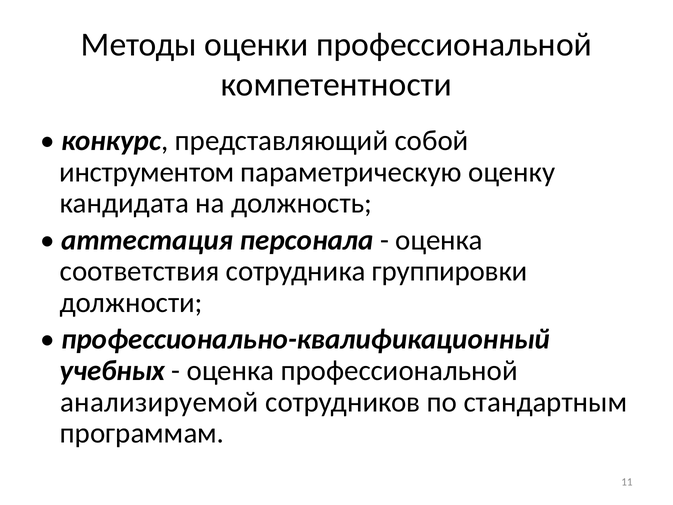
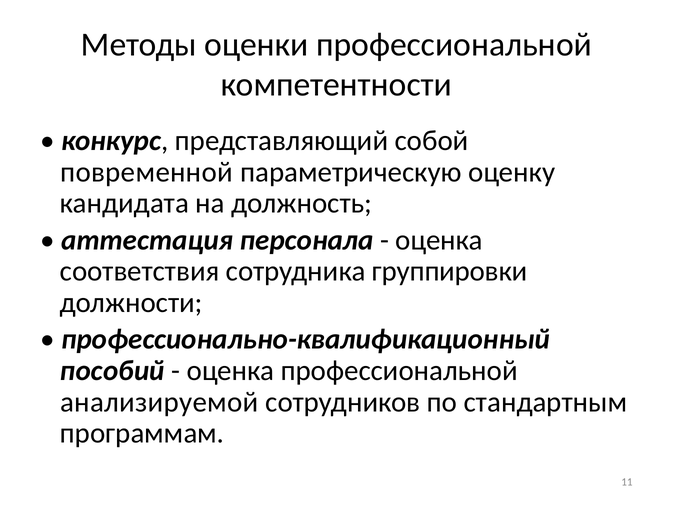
инструментом: инструментом -> повременной (147, 172)
учебных: учебных -> пособий (112, 371)
